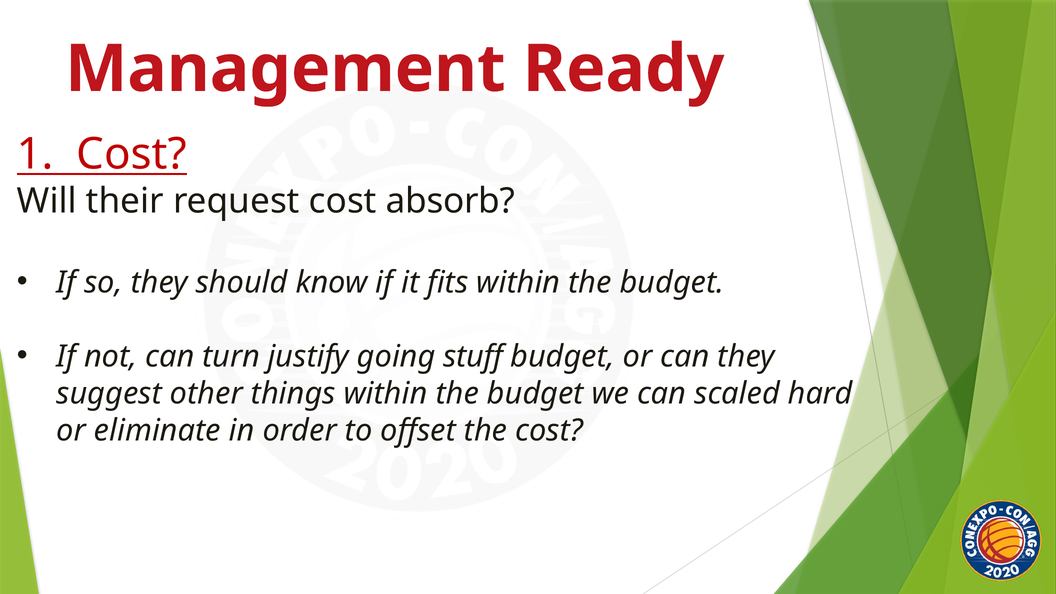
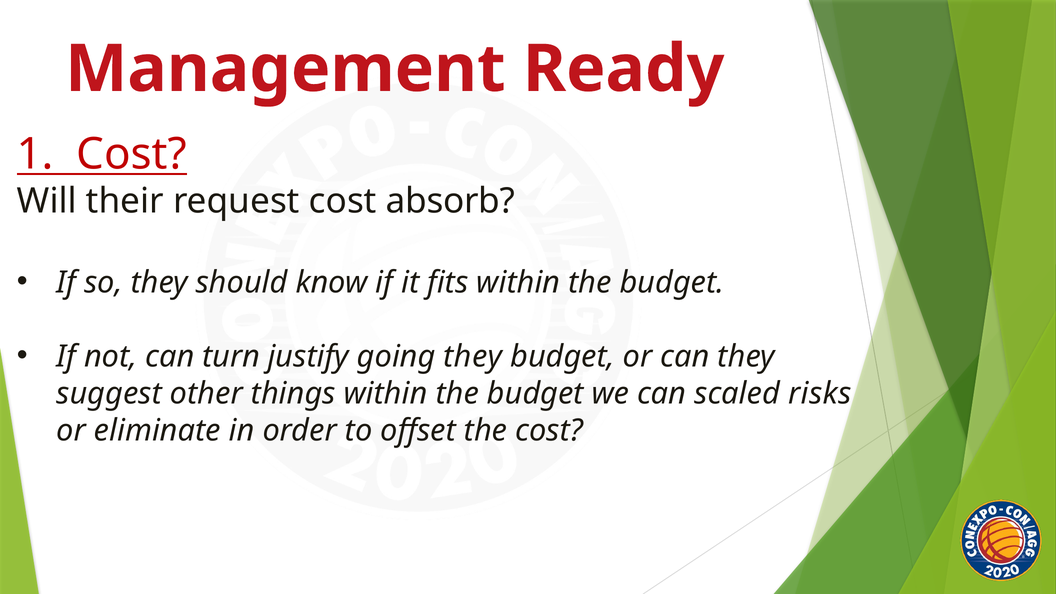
going stuff: stuff -> they (473, 356)
hard: hard -> risks (820, 393)
